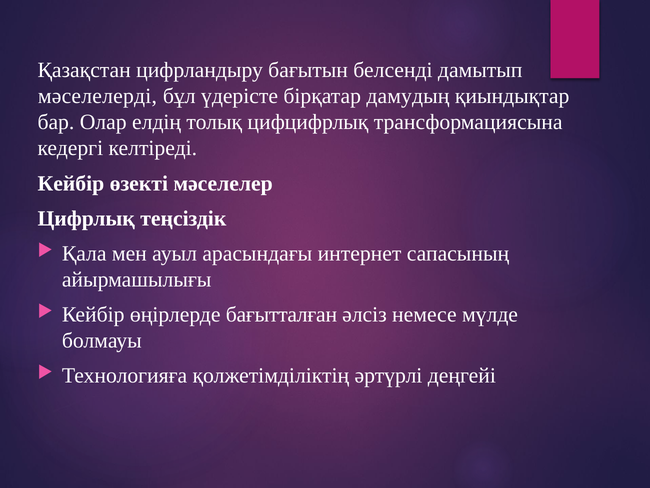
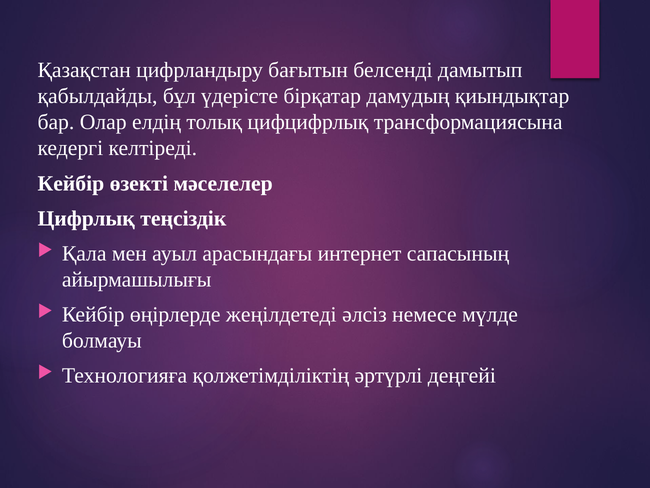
мәселелерді: мәселелерді -> қабылдайды (98, 96)
бағытталған: бағытталған -> жеңілдетеді (281, 314)
